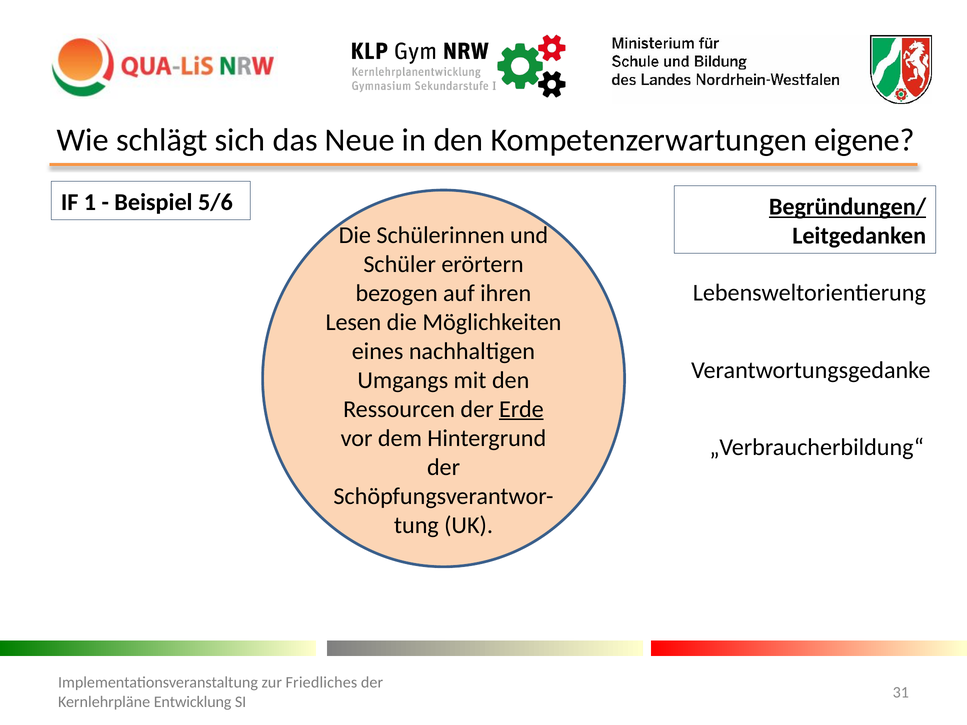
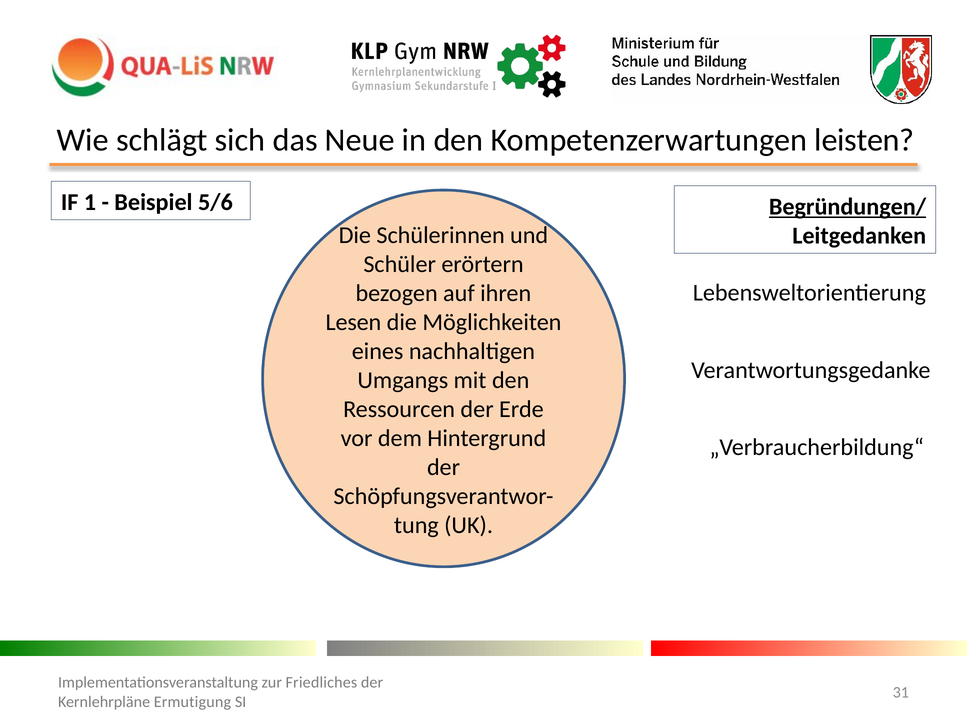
eigene: eigene -> leisten (864, 140)
Erde underline: present -> none (521, 409)
Entwicklung: Entwicklung -> Ermutigung (192, 702)
